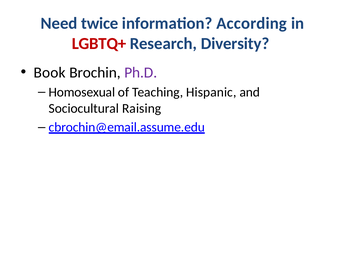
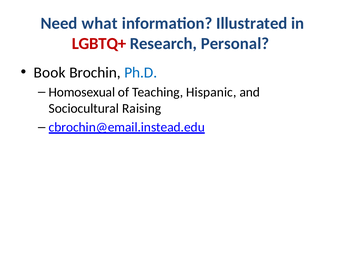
twice: twice -> what (100, 23)
According: According -> Illustrated (252, 23)
Diversity: Diversity -> Personal (235, 43)
Ph.D colour: purple -> blue (141, 72)
cbrochin@email.assume.edu: cbrochin@email.assume.edu -> cbrochin@email.instead.edu (127, 127)
